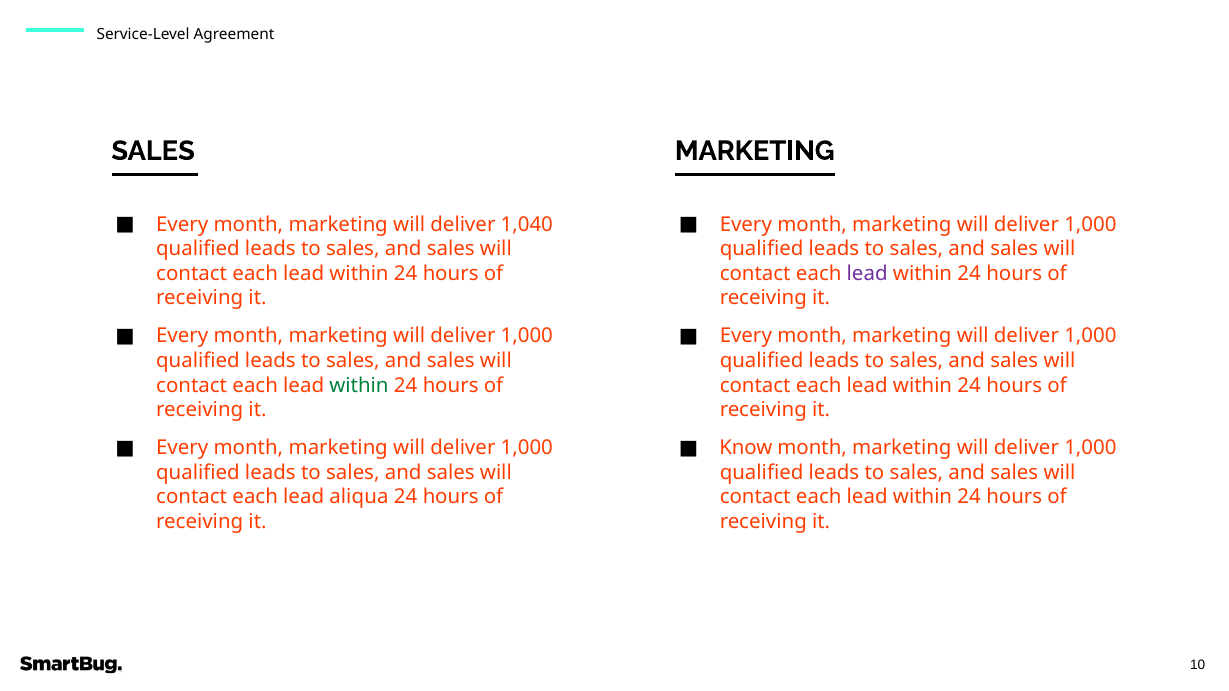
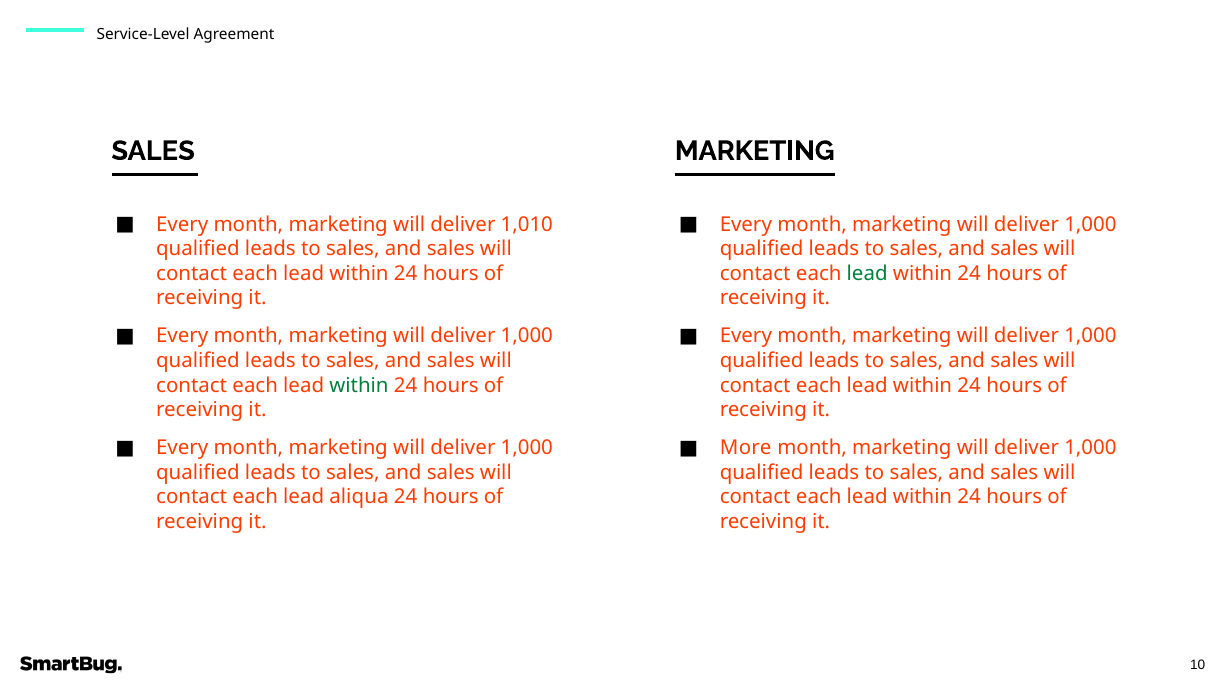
1,040: 1,040 -> 1,010 (527, 224)
lead colour: purple -> green (867, 274)
Know: Know -> More (746, 448)
